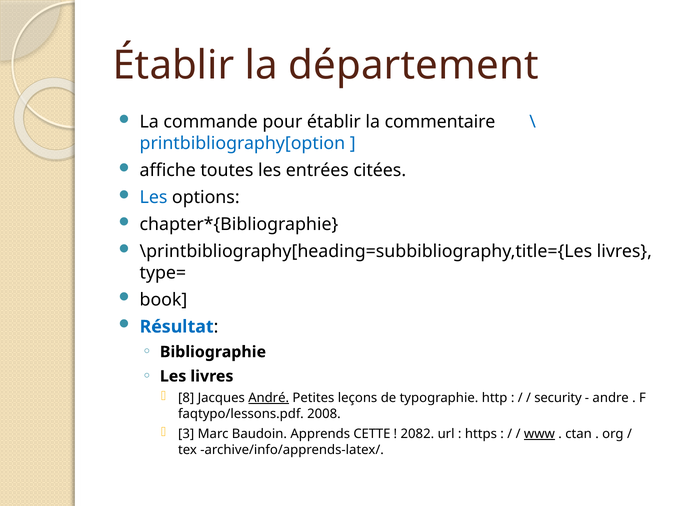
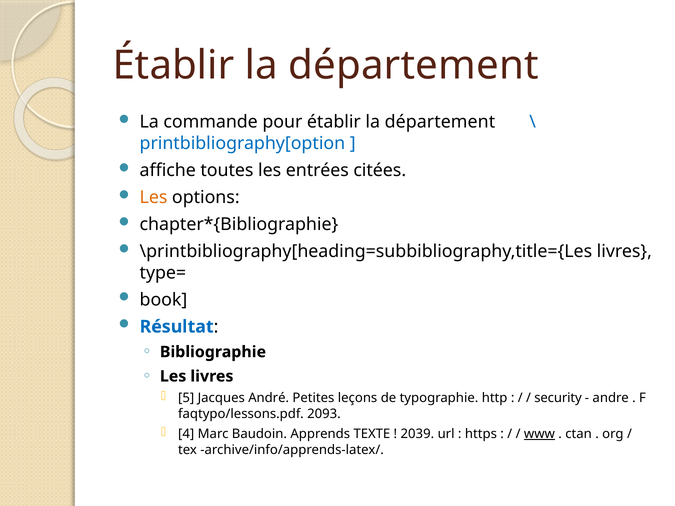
pour établir la commentaire: commentaire -> département (440, 122)
Les colour: blue -> orange (154, 198)
8: 8 -> 5 (186, 398)
André underline: present -> none (269, 398)
2008: 2008 -> 2093 (324, 414)
3: 3 -> 4 (186, 434)
CETTE: CETTE -> TEXTE (372, 434)
2082: 2082 -> 2039 (417, 434)
